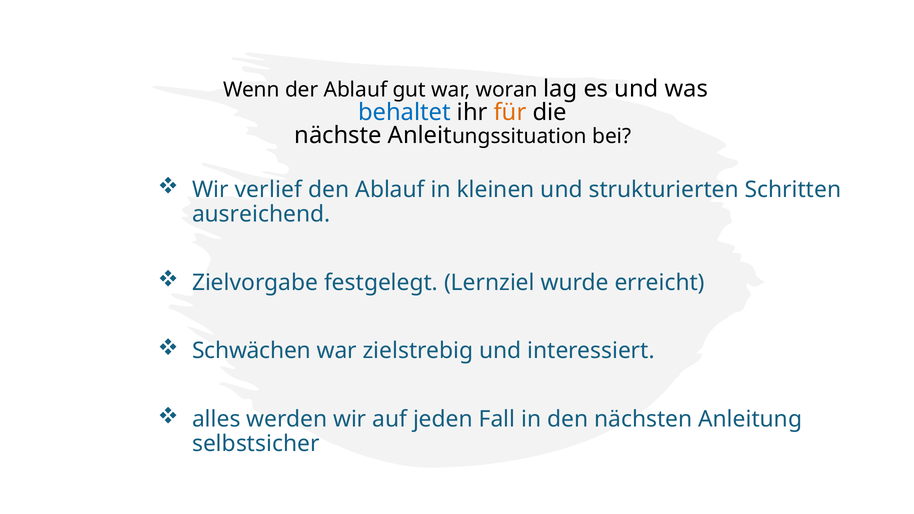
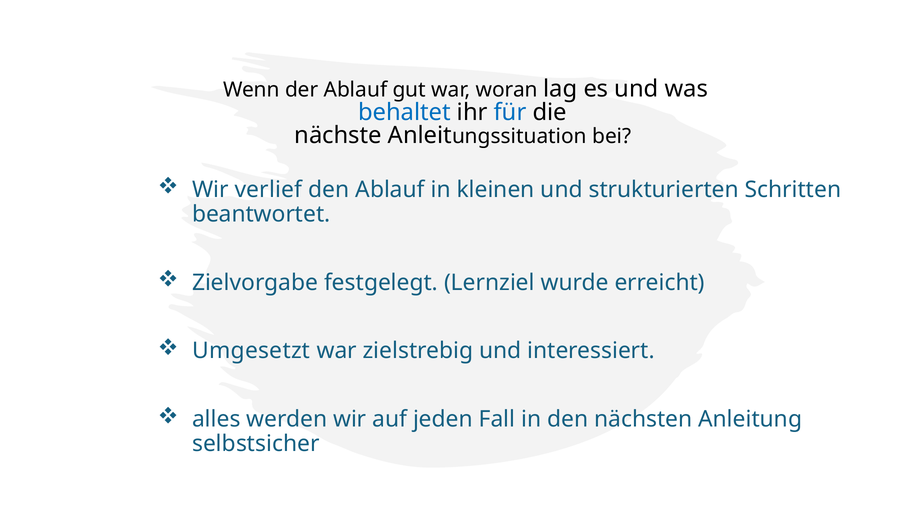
für colour: orange -> blue (510, 112)
ausreichend: ausreichend -> beantwortet (261, 214)
Schwächen: Schwächen -> Umgesetzt (251, 351)
